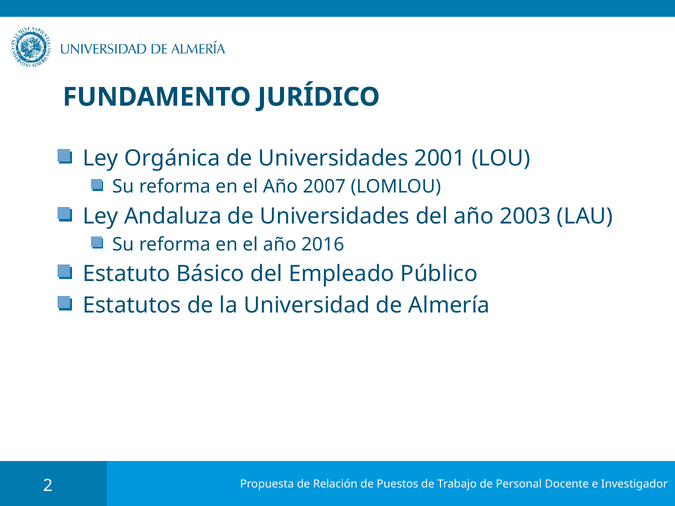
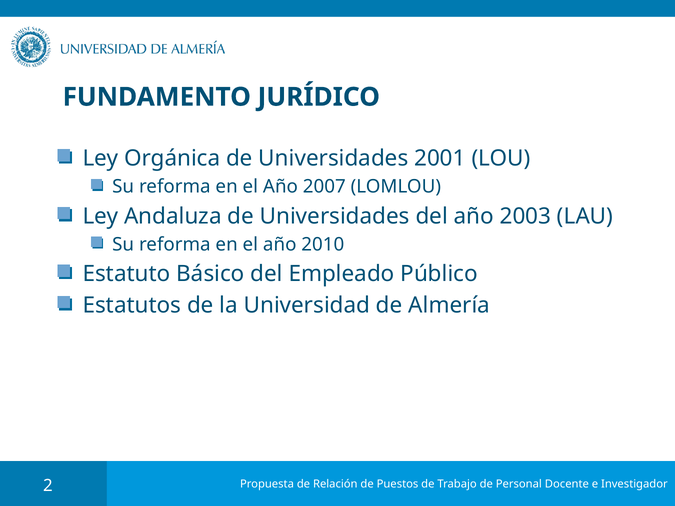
2016: 2016 -> 2010 (323, 245)
